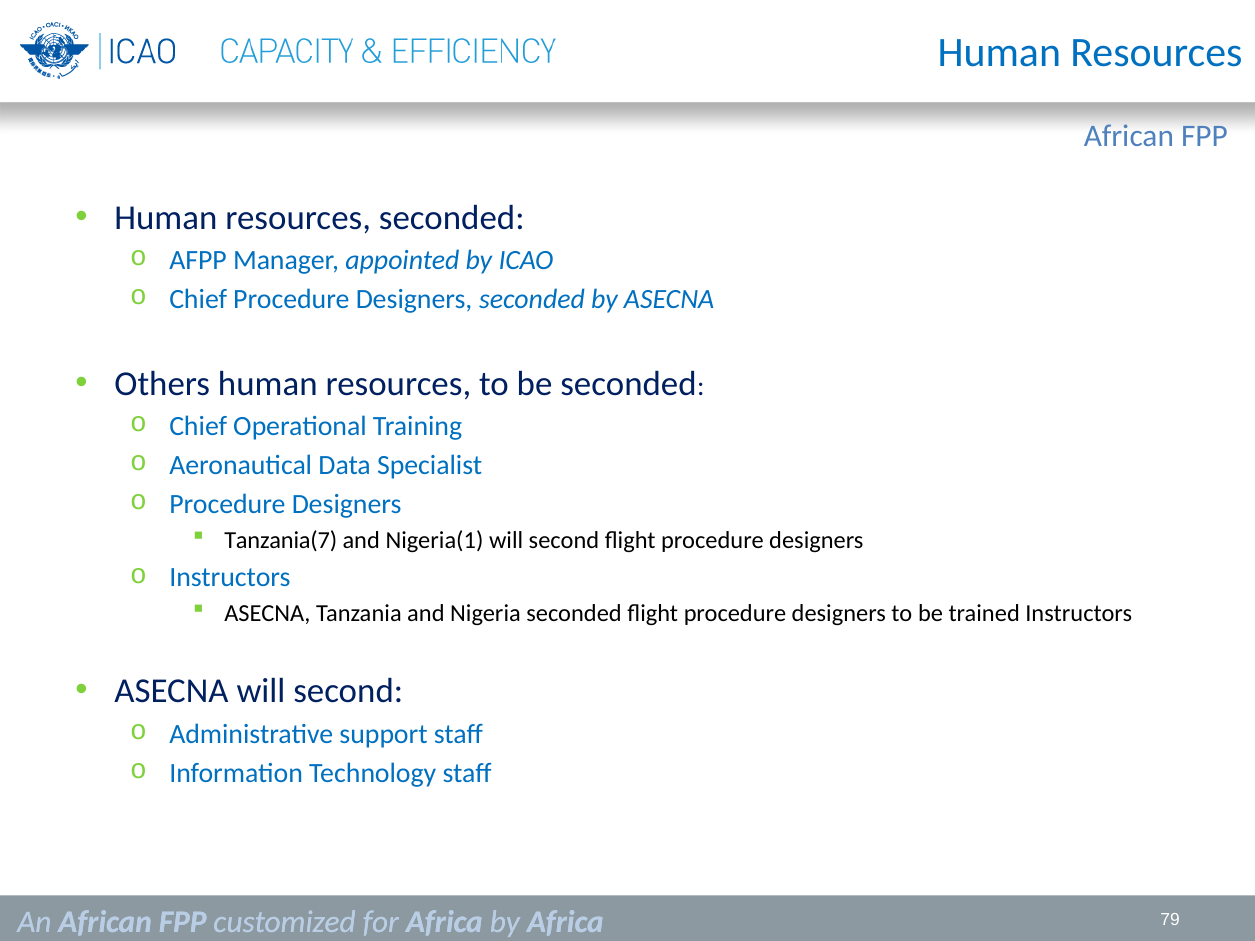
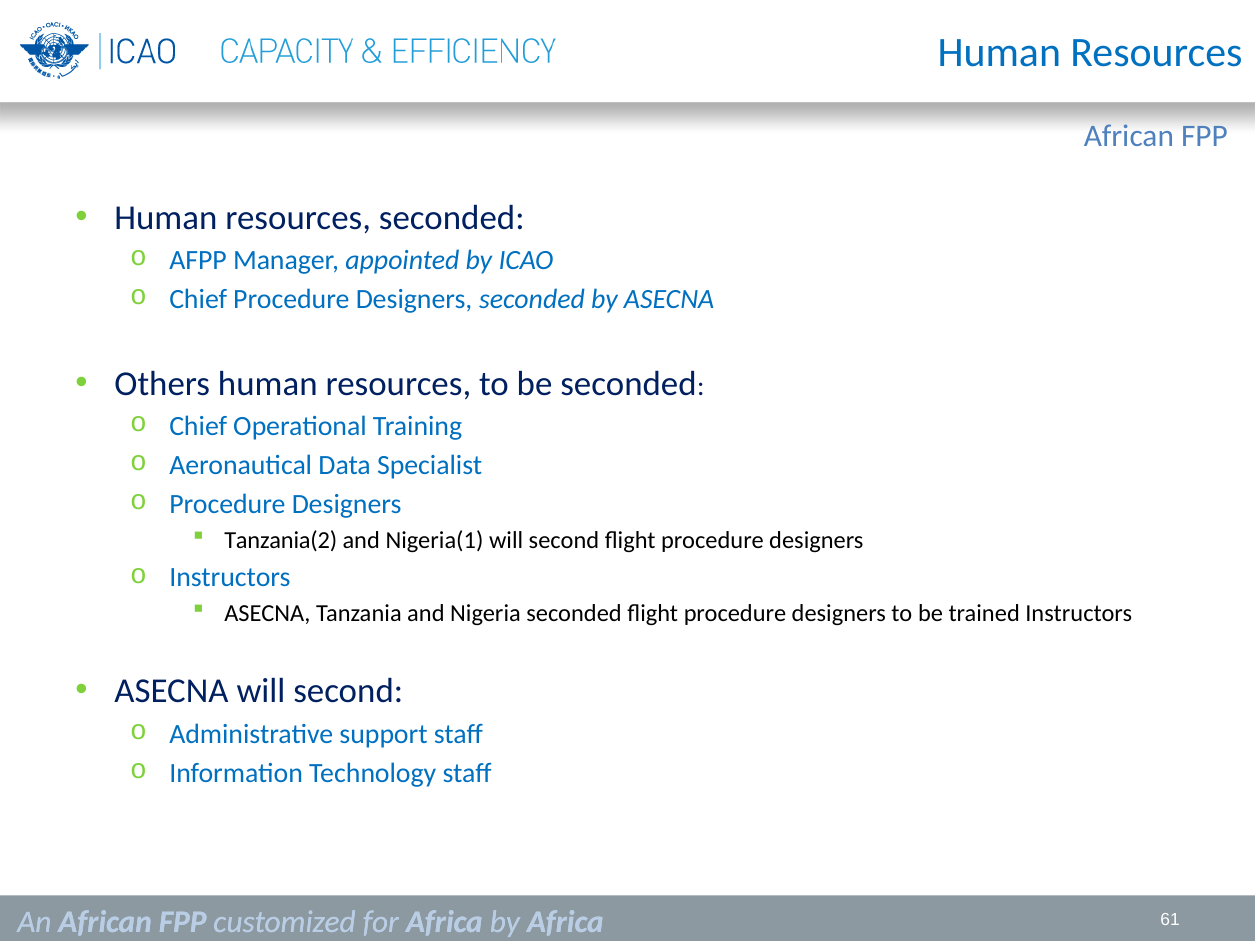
Tanzania(7: Tanzania(7 -> Tanzania(2 (281, 541)
79: 79 -> 61 (1170, 920)
